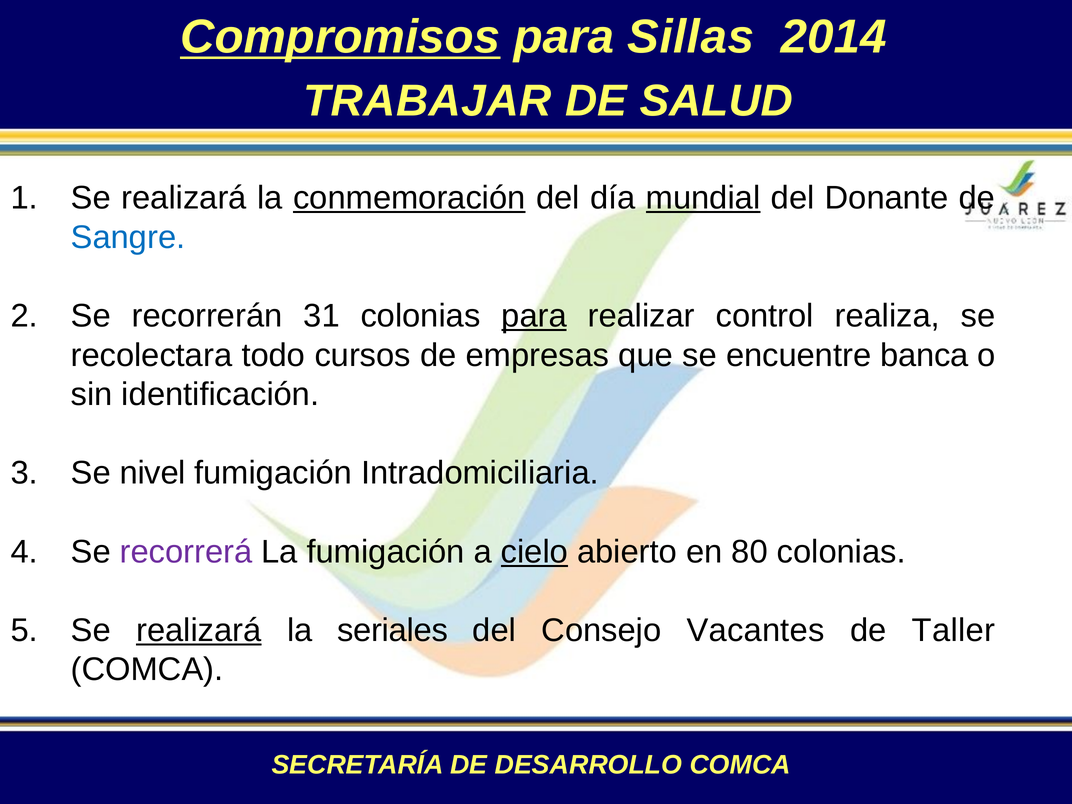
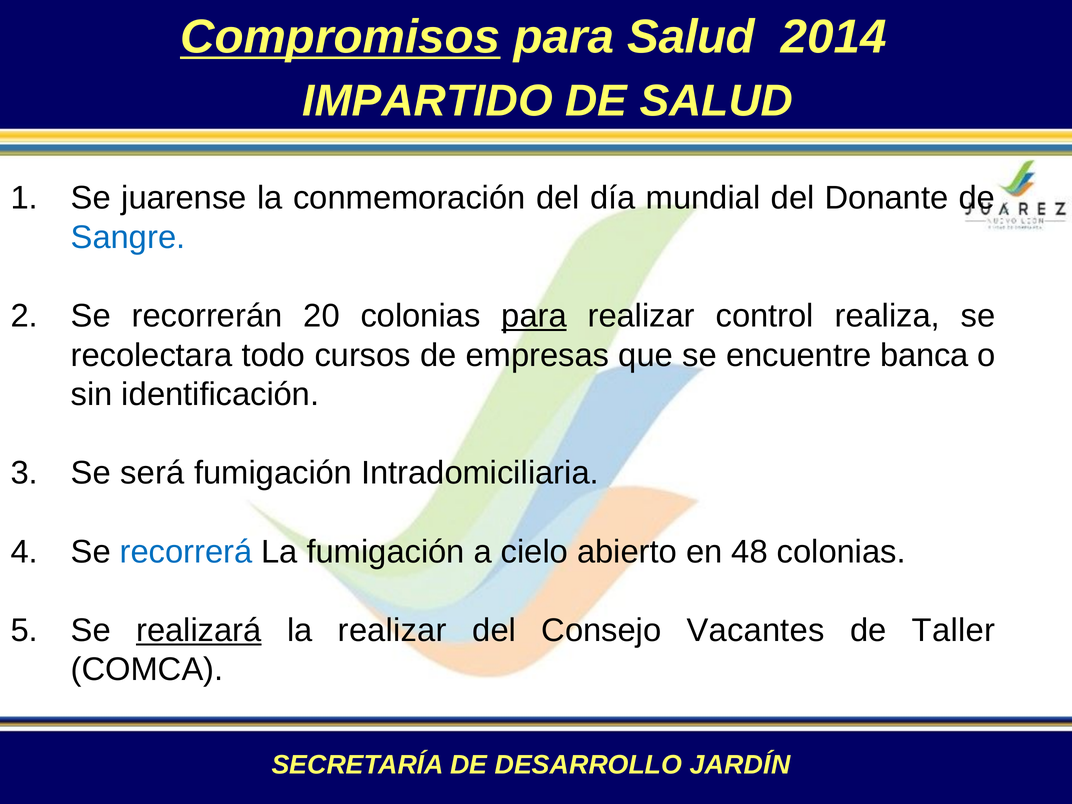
para Sillas: Sillas -> Salud (691, 37)
TRABAJAR: TRABAJAR -> IMPARTIDO (428, 101)
realizará: realizará -> juarense (184, 198)
conmemoración underline: present -> none (409, 198)
mundial underline: present -> none (703, 198)
31: 31 -> 20 (322, 316)
nivel: nivel -> será (152, 473)
recorrerá colour: purple -> blue (186, 552)
cielo underline: present -> none (535, 552)
80: 80 -> 48 (750, 552)
la seriales: seriales -> realizar (392, 630)
DESARROLLO COMCA: COMCA -> JARDÍN (740, 765)
